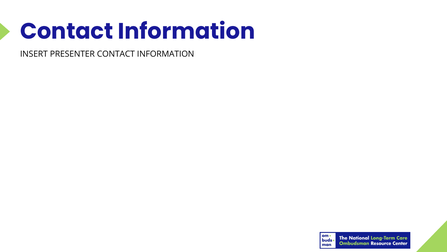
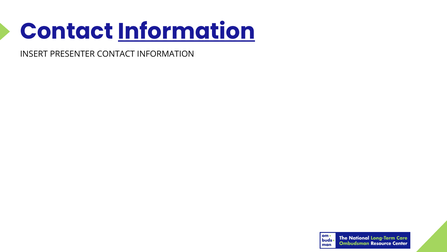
Information underline: none -> present (187, 31)
